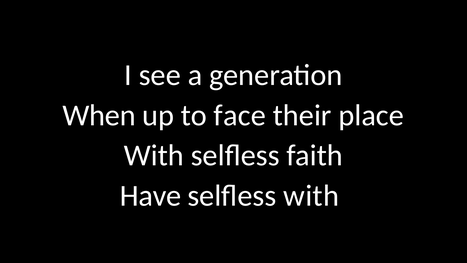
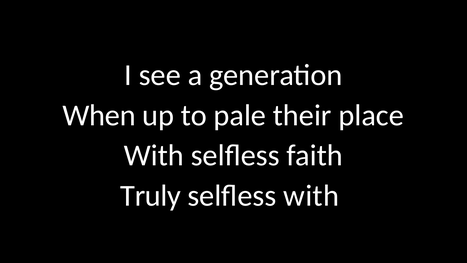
face: face -> pale (240, 115)
Have: Have -> Truly (151, 195)
